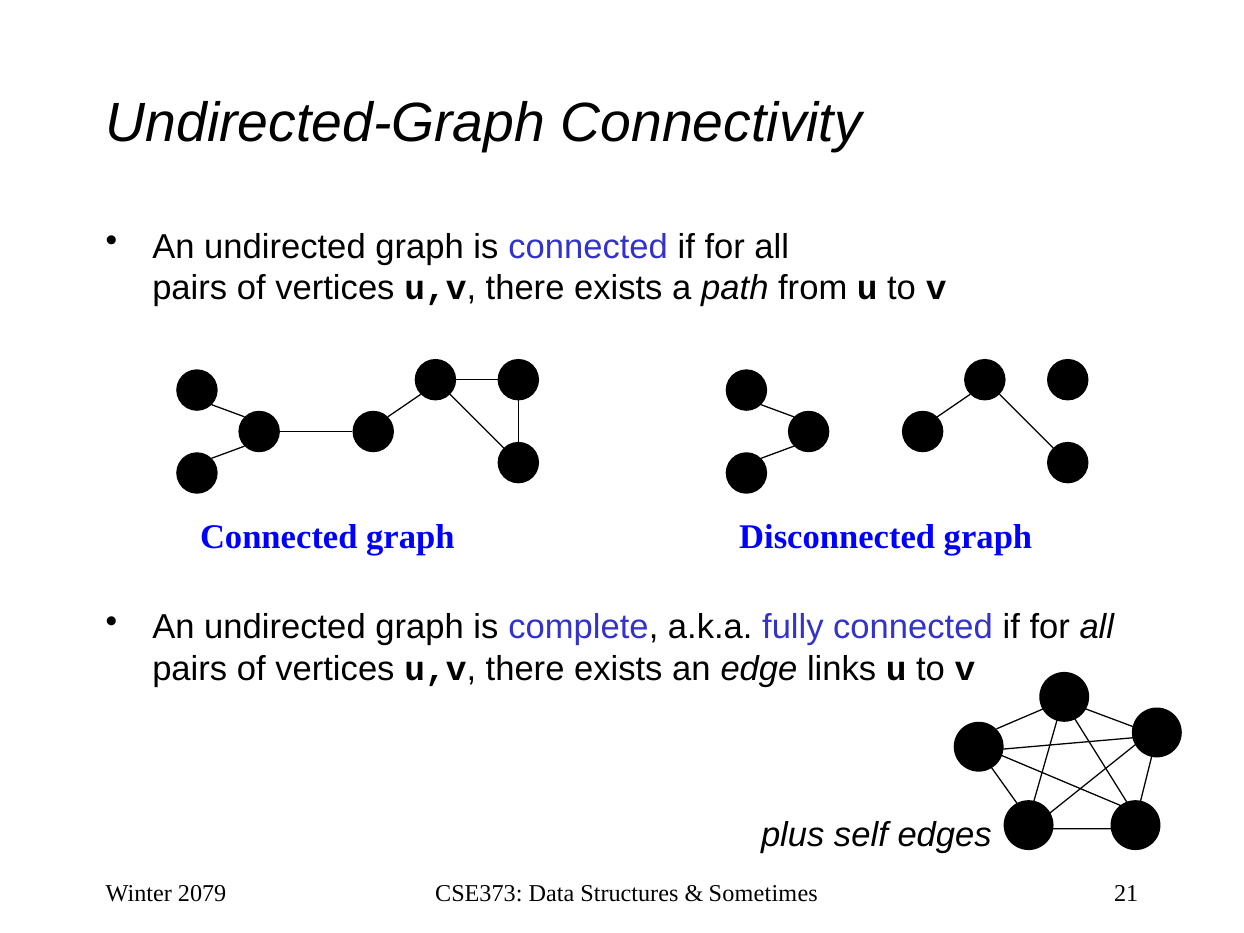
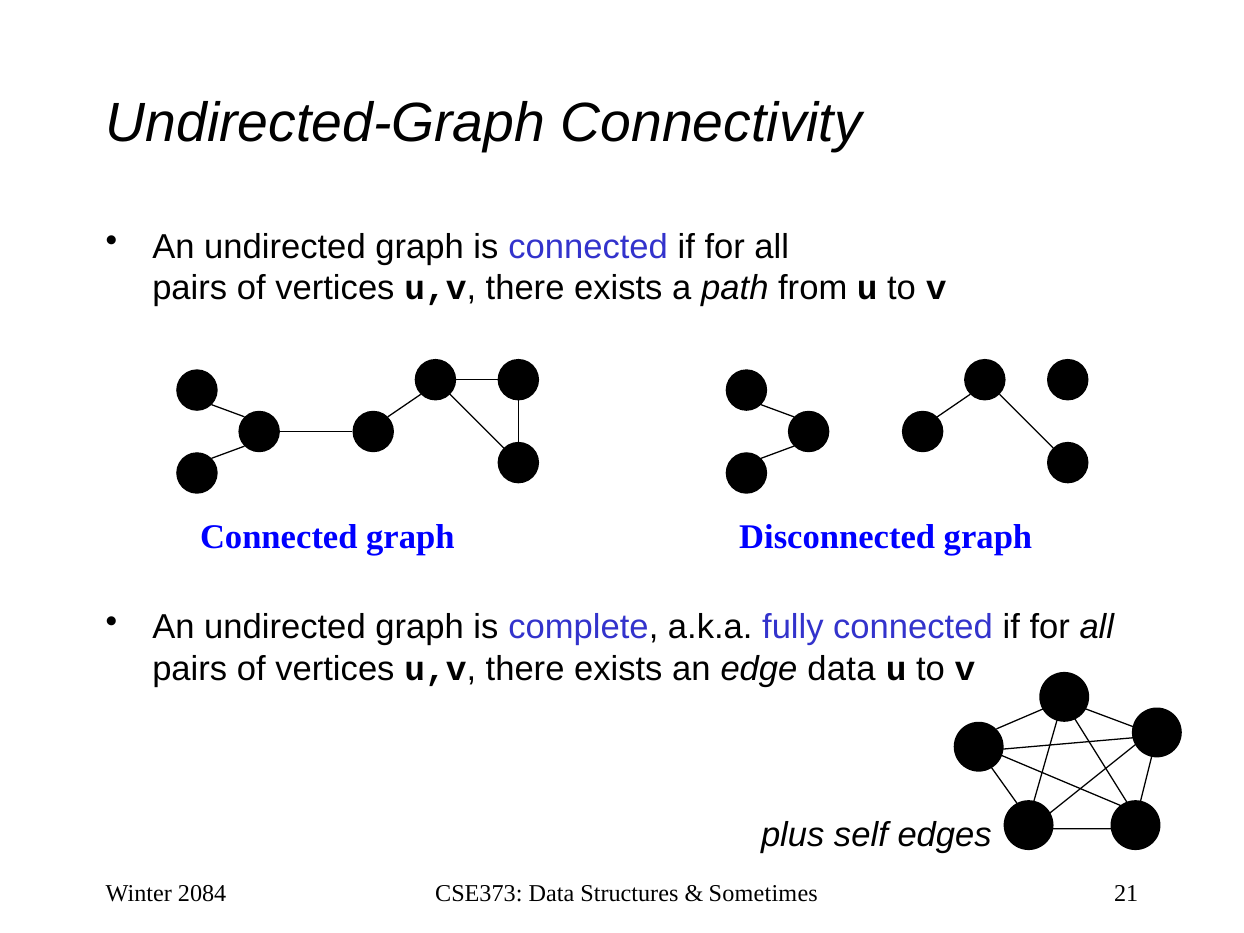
edge links: links -> data (841, 669)
2079: 2079 -> 2084 (202, 893)
